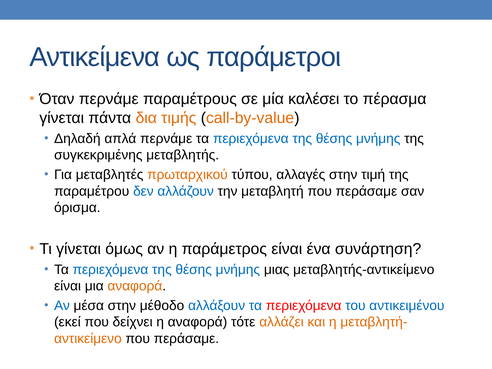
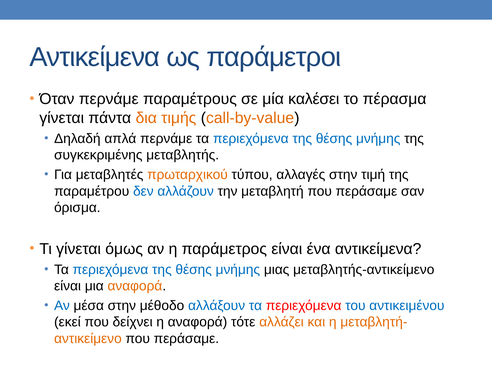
ένα συνάρτηση: συνάρτηση -> αντικείμενα (378, 249)
